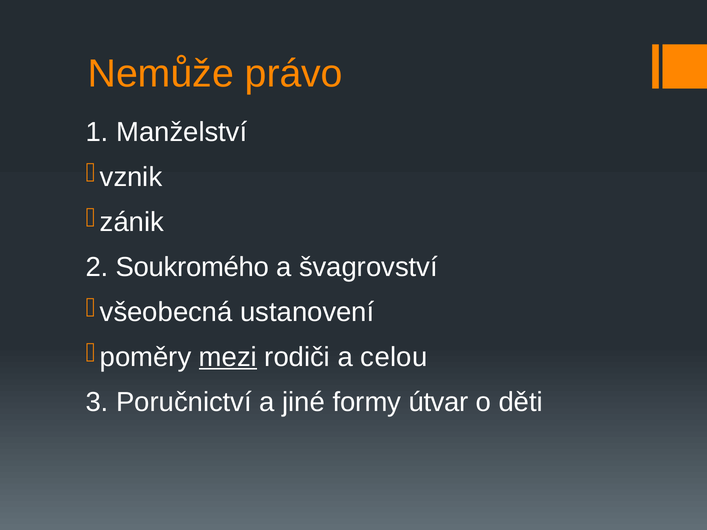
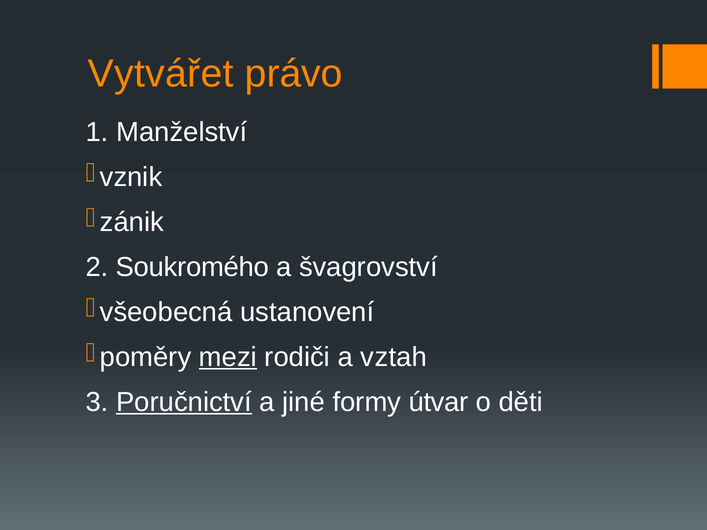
Nemůže: Nemůže -> Vytvářet (161, 74)
celou: celou -> vztah (394, 357)
Poručnictví underline: none -> present (184, 402)
